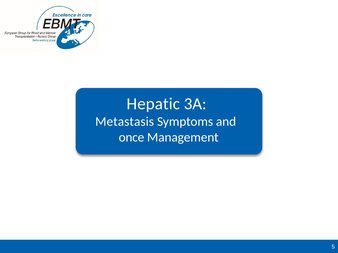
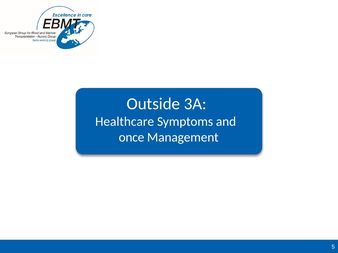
Hepatic: Hepatic -> Outside (153, 104)
Metastasis: Metastasis -> Healthcare (125, 122)
